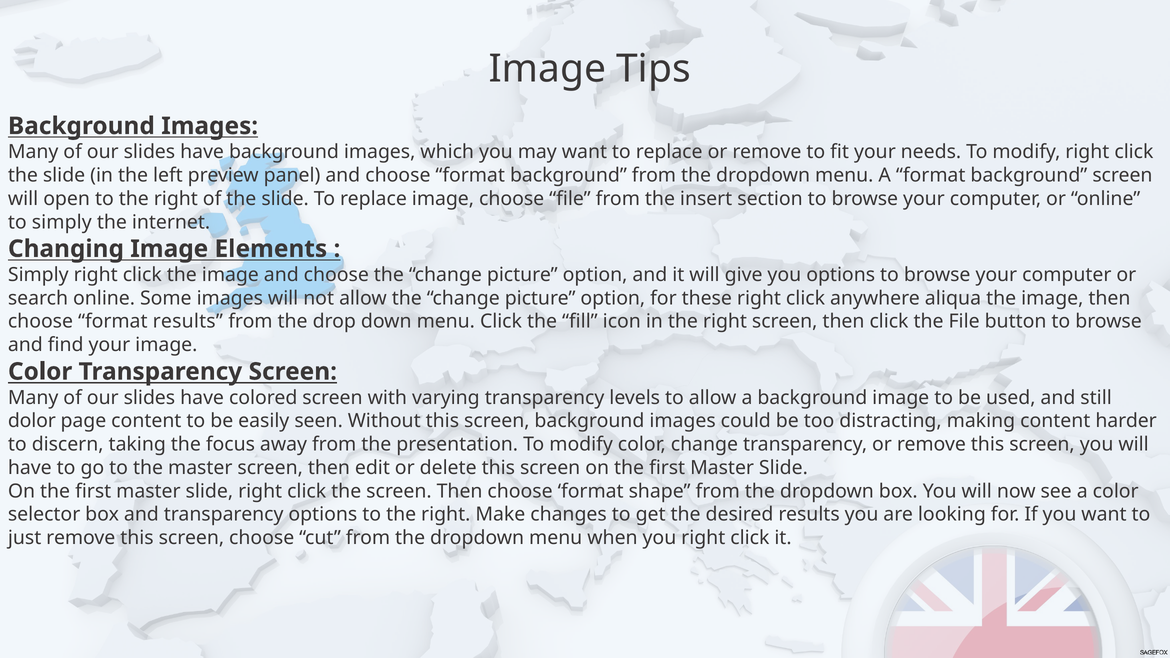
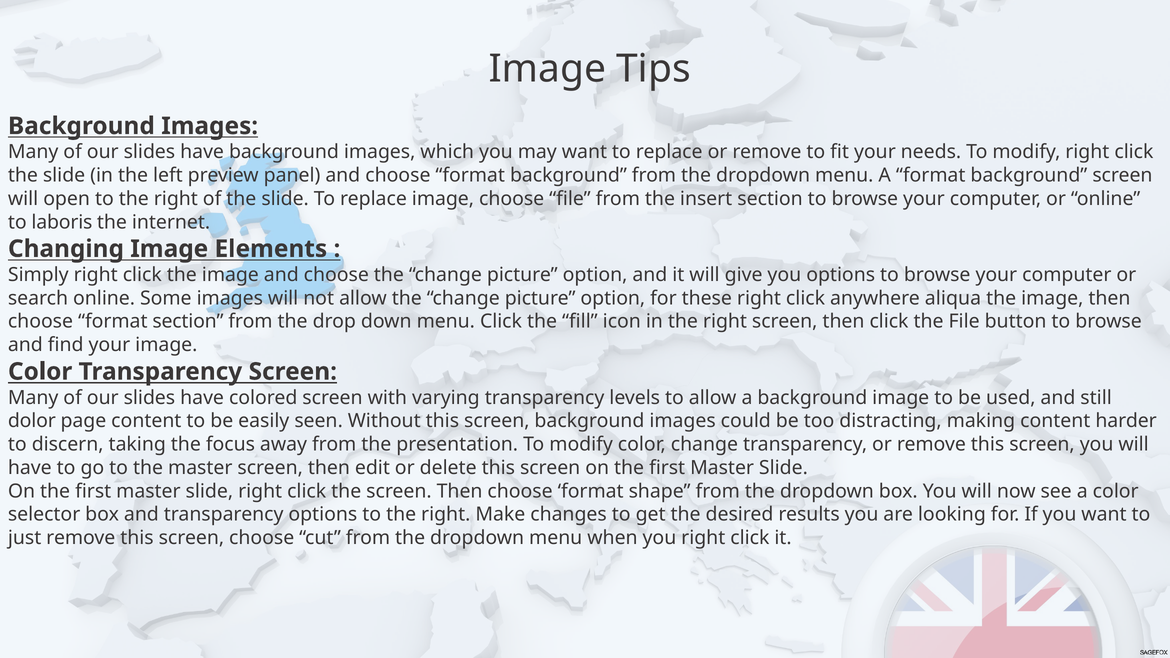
to simply: simply -> laboris (62, 222)
format results: results -> section (188, 322)
